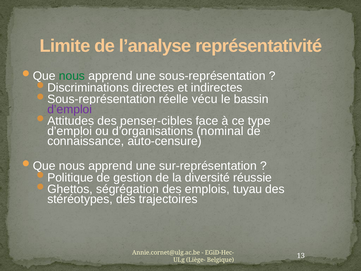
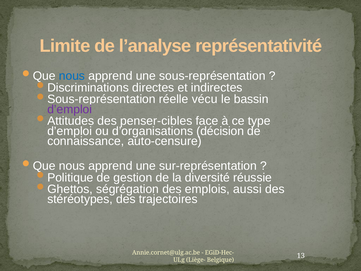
nous colour: green -> blue (72, 76)
nominal: nominal -> décision (220, 131)
tuyau: tuyau -> aussi (247, 189)
